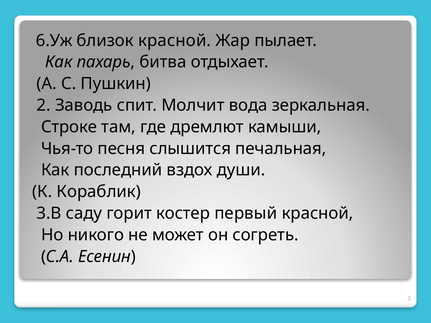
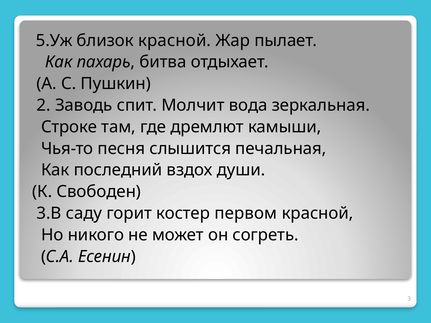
6.Уж: 6.Уж -> 5.Уж (54, 41)
Кораблик: Кораблик -> Свободен (99, 192)
первый: первый -> первом (246, 213)
